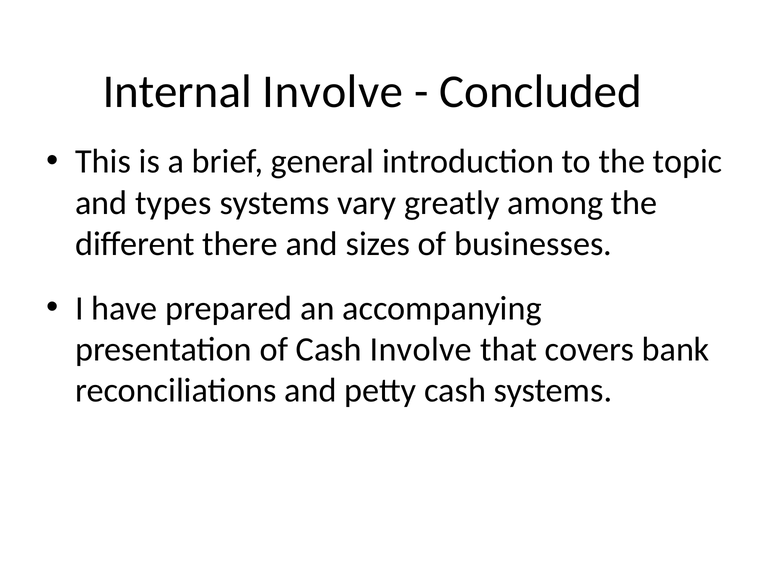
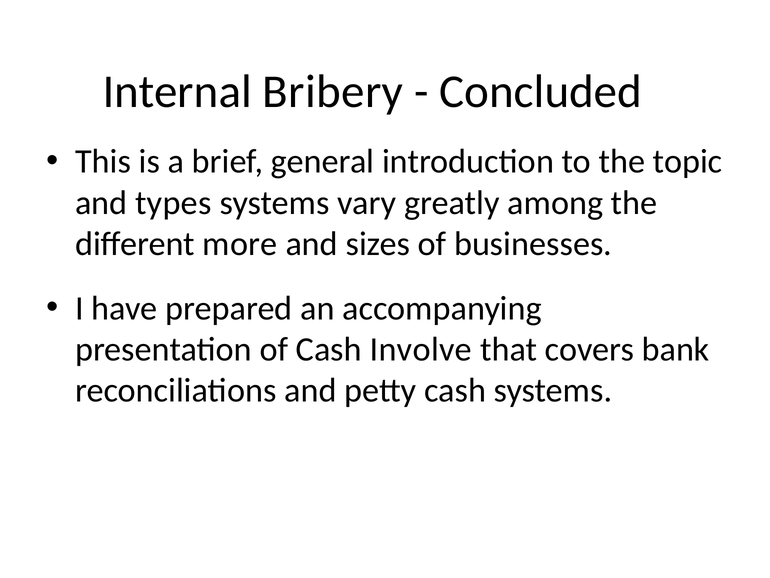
Internal Involve: Involve -> Bribery (333, 92)
there: there -> more (240, 244)
